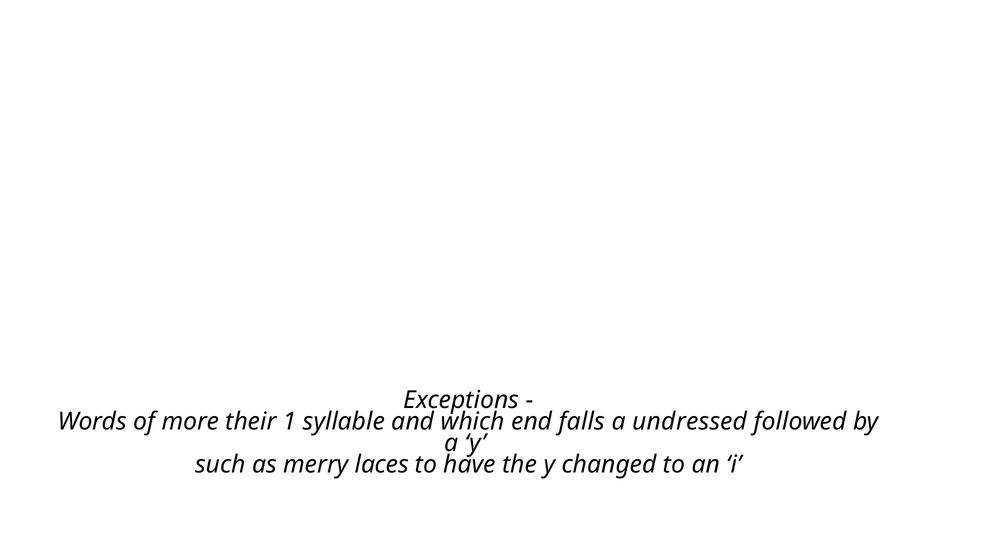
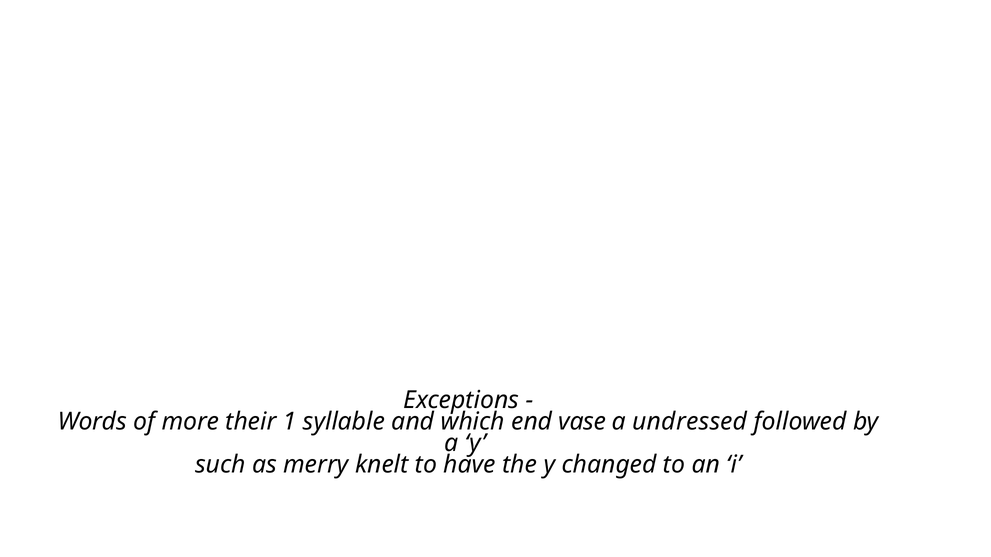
falls: falls -> vase (582, 422)
laces: laces -> knelt (382, 465)
